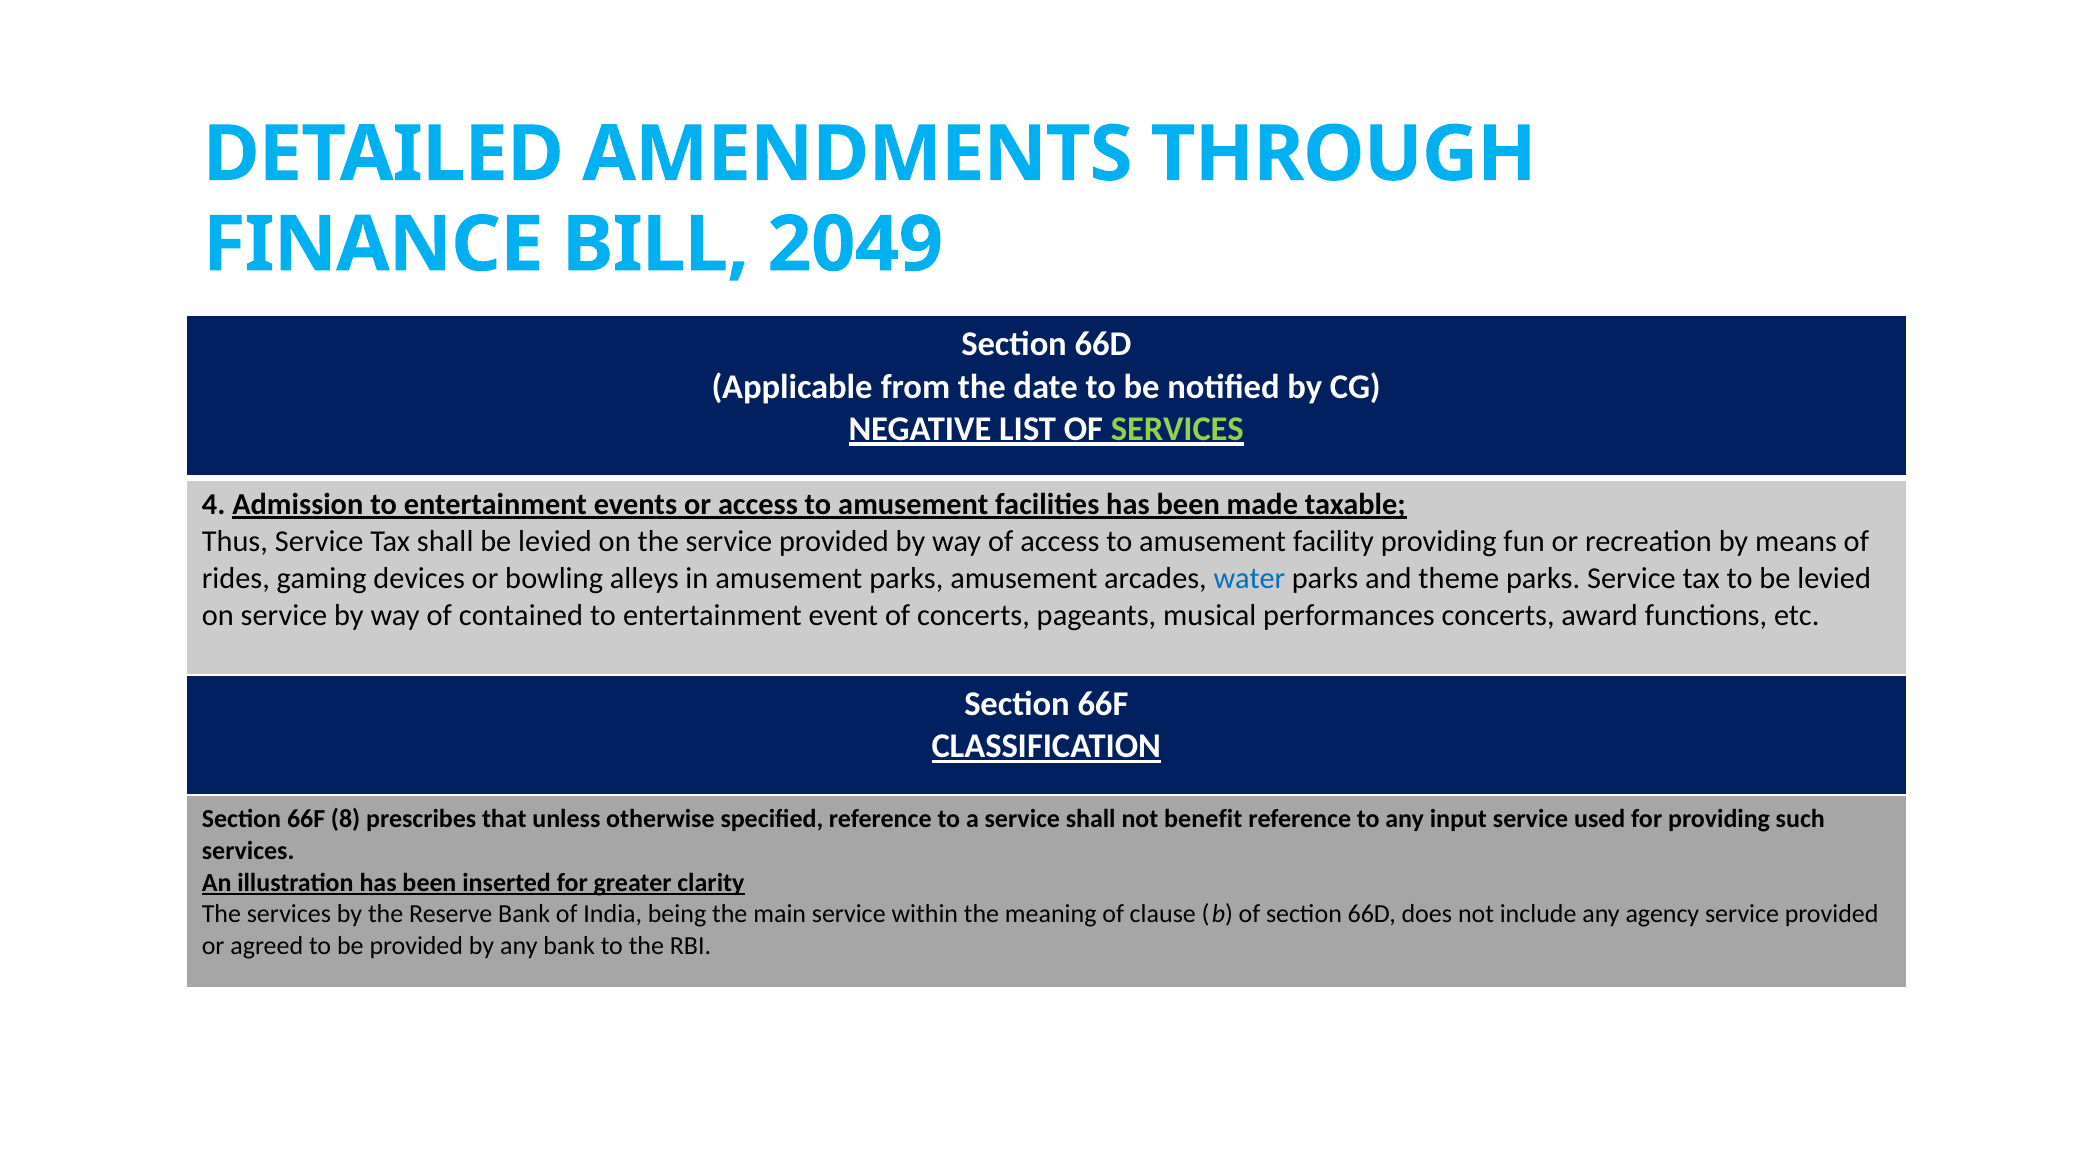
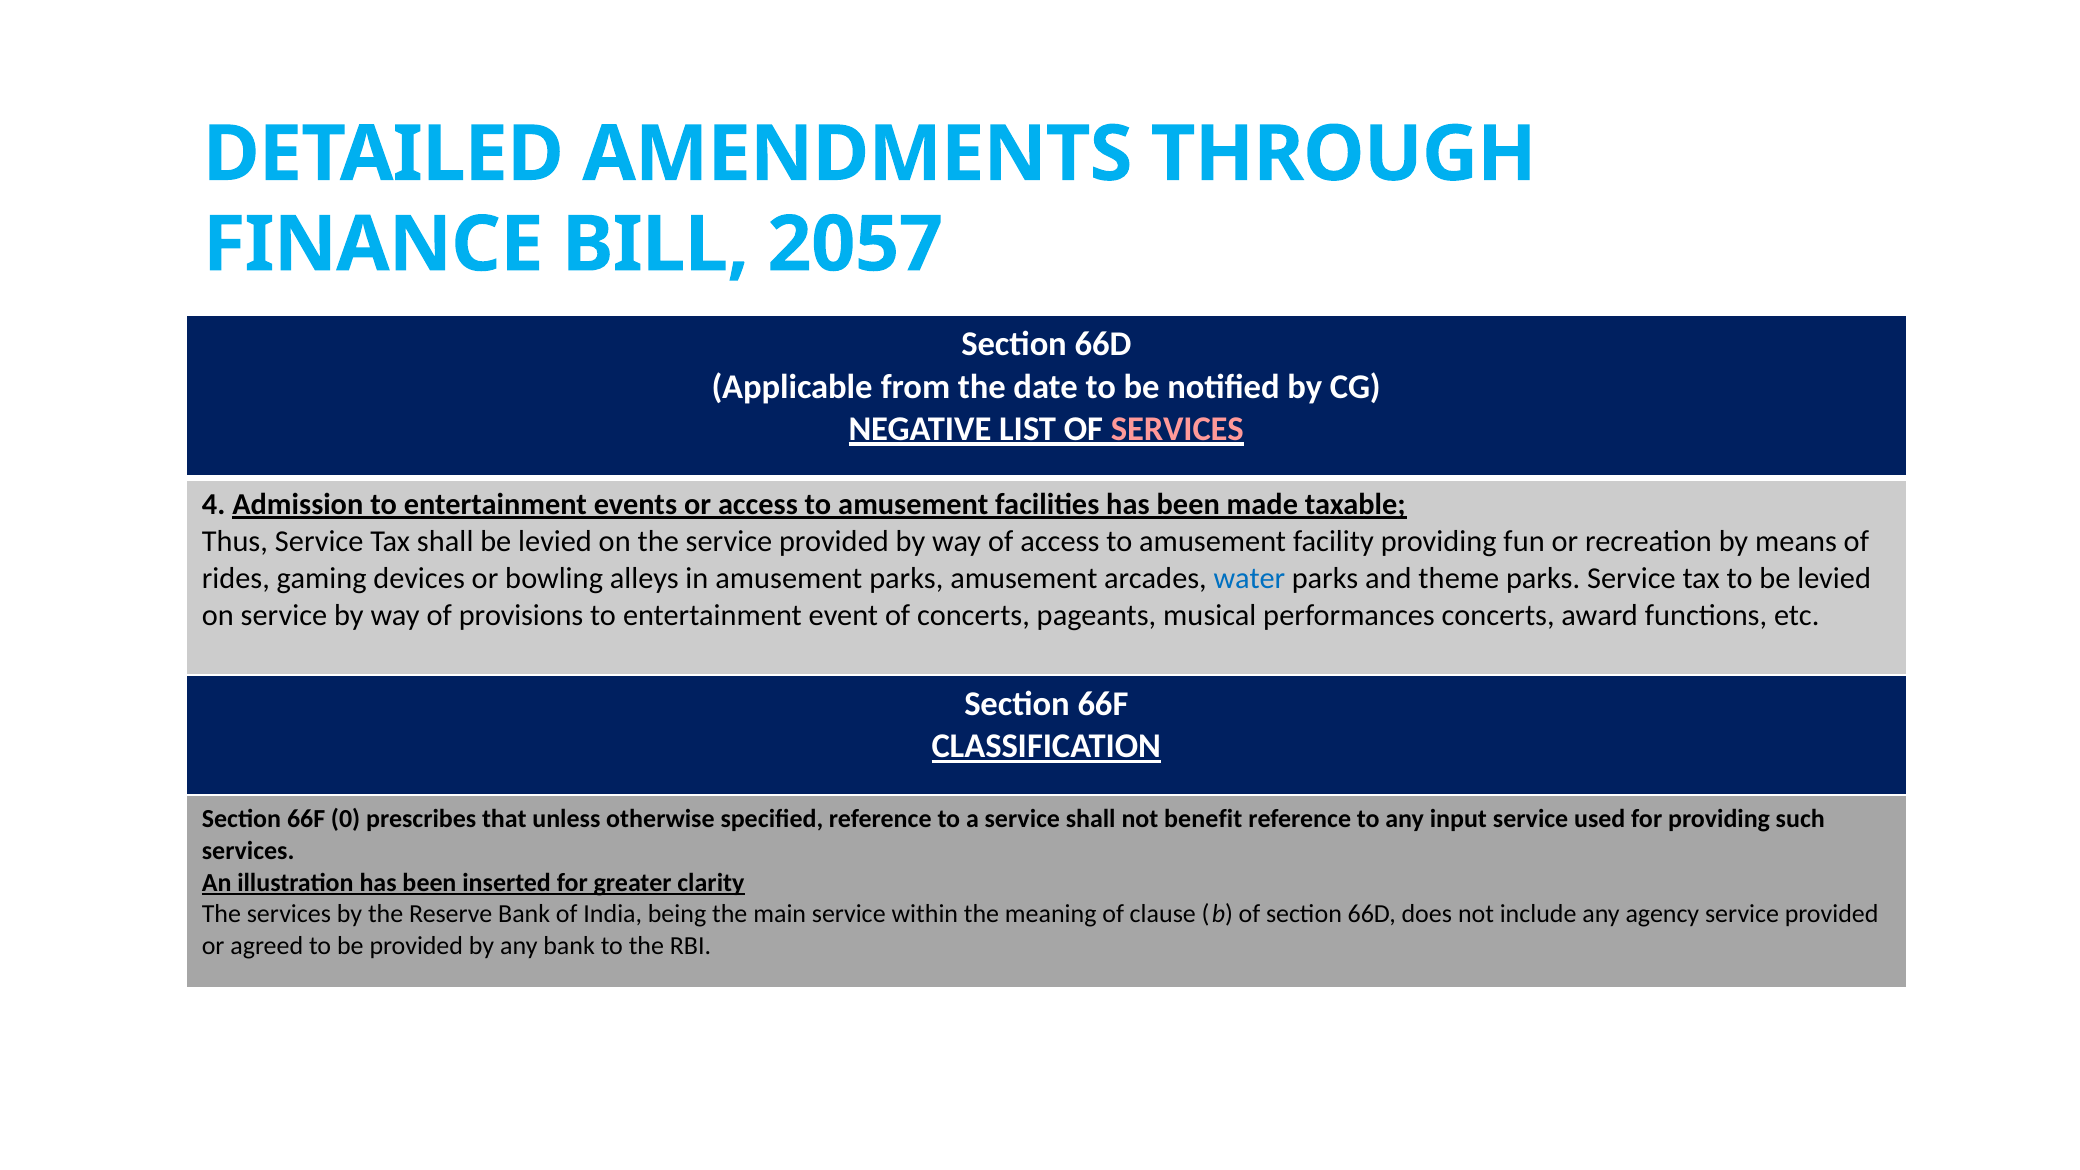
2049: 2049 -> 2057 (855, 245)
SERVICES colour: light green -> pink (1177, 429)
contained: contained -> provisions (521, 615)
8: 8 -> 0 (346, 819)
